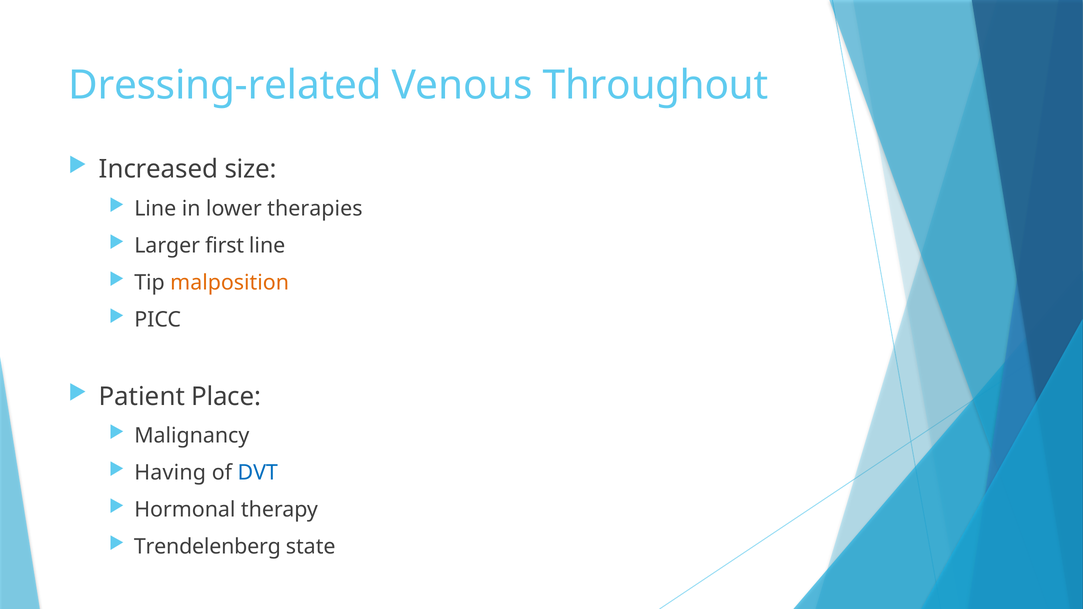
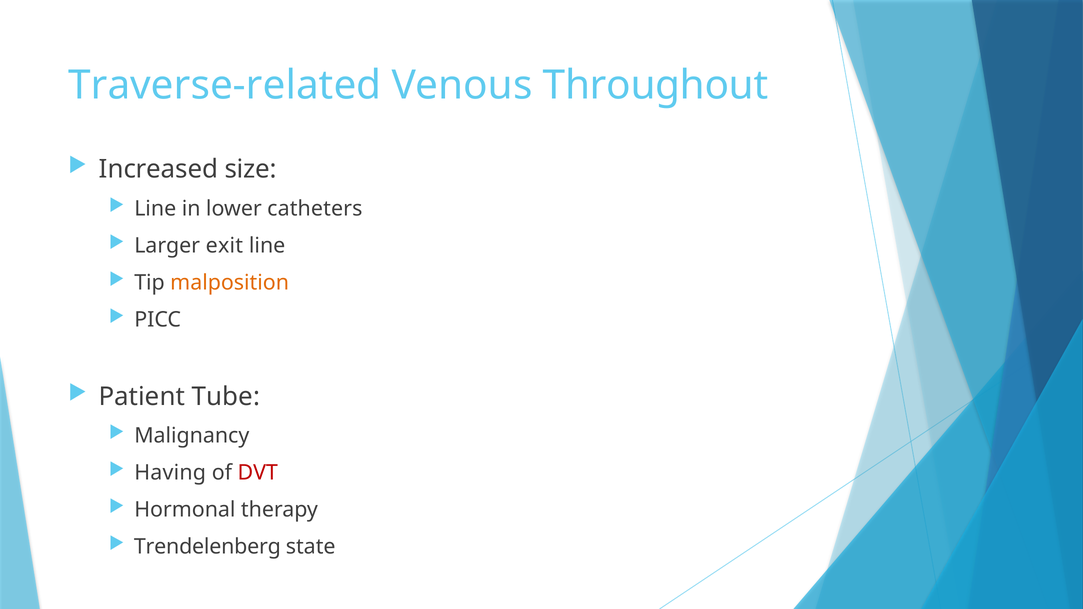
Dressing-related: Dressing-related -> Traverse-related (225, 85)
therapies: therapies -> catheters (315, 209)
first: first -> exit (224, 246)
Place: Place -> Tube (226, 397)
DVT colour: blue -> red (258, 473)
